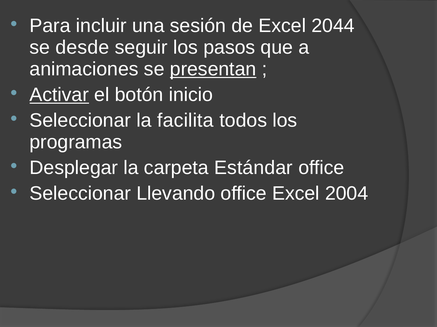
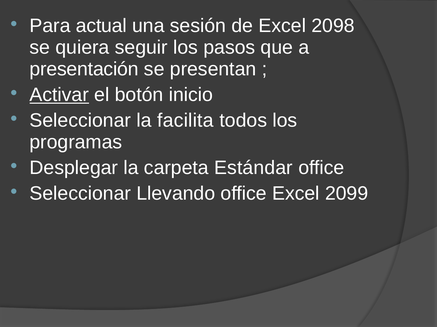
incluir: incluir -> actual (101, 26)
2044: 2044 -> 2098 (333, 26)
desde: desde -> quiera (82, 48)
animaciones: animaciones -> presentación (84, 69)
presentan underline: present -> none (213, 69)
2004: 2004 -> 2099 (347, 194)
